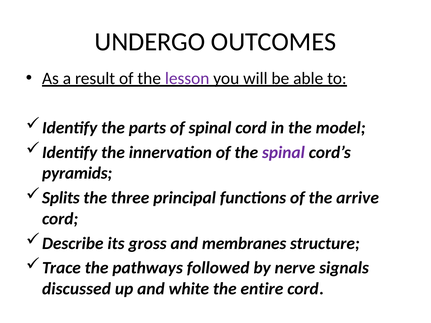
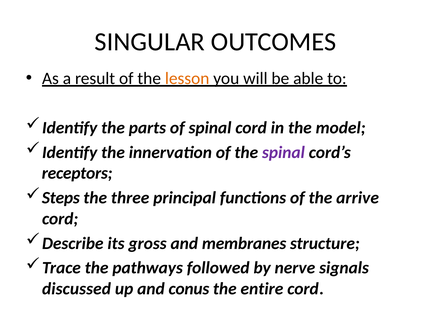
UNDERGO: UNDERGO -> SINGULAR (150, 42)
lesson colour: purple -> orange (187, 78)
pyramids: pyramids -> receptors (77, 173)
Splits: Splits -> Steps (61, 198)
white: white -> conus (189, 289)
